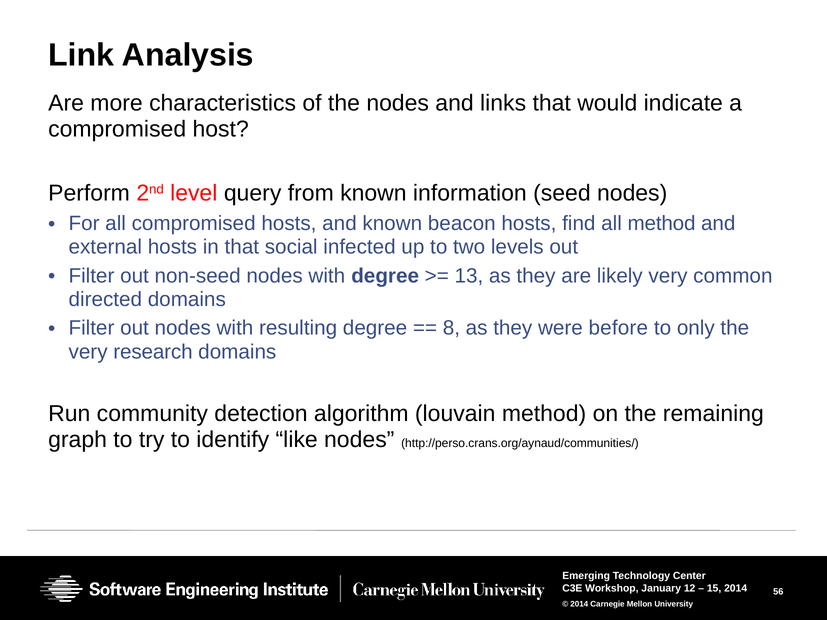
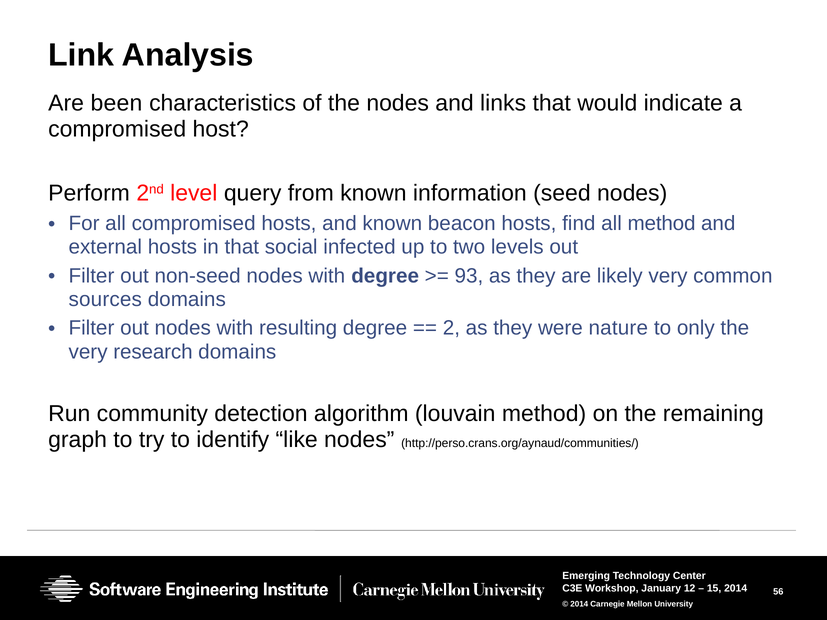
more: more -> been (116, 103)
13: 13 -> 93 (469, 276)
directed: directed -> sources (105, 300)
8: 8 -> 2 (451, 328)
before: before -> nature (618, 328)
